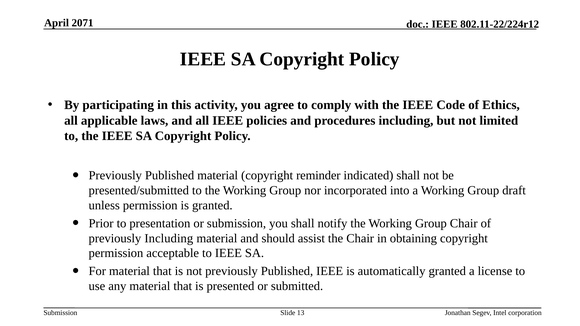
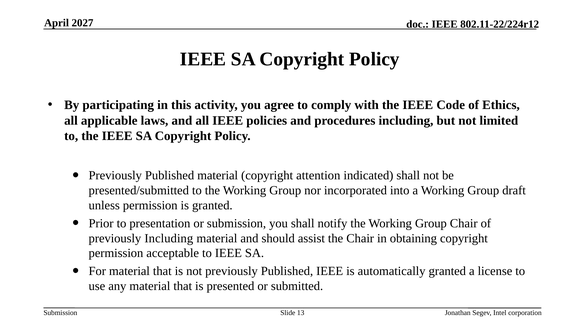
2071: 2071 -> 2027 (83, 23)
reminder: reminder -> attention (318, 176)
